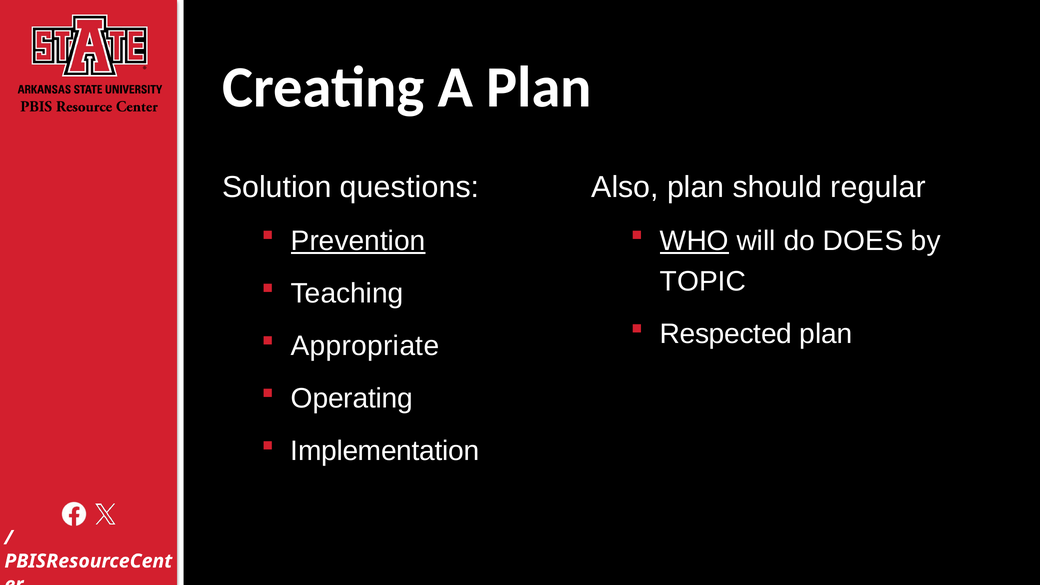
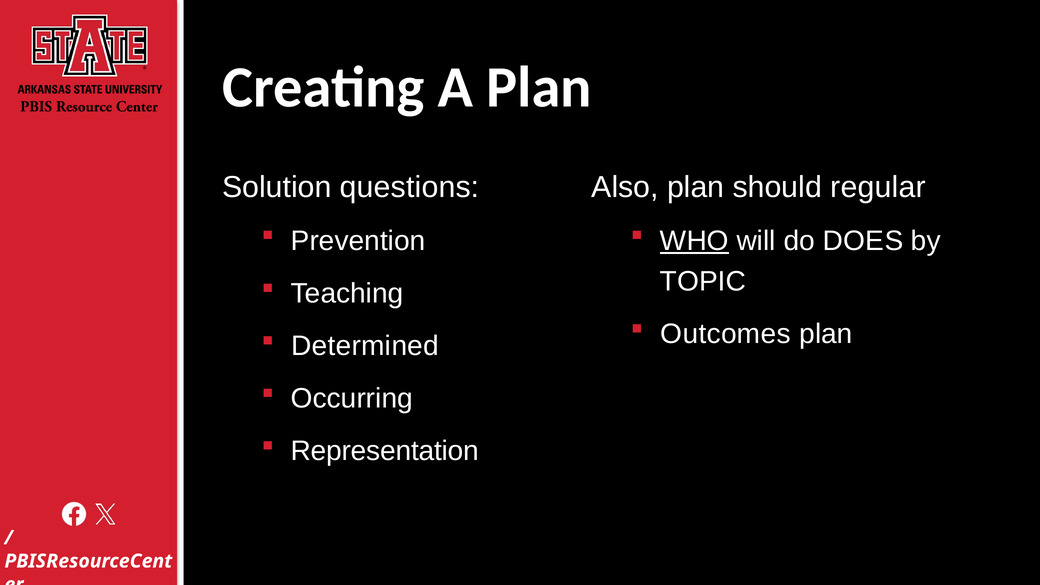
Prevention underline: present -> none (358, 241)
Respected: Respected -> Outcomes (726, 334)
Appropriate: Appropriate -> Determined (365, 346)
Operating: Operating -> Occurring (352, 398)
Implementation: Implementation -> Representation (385, 451)
